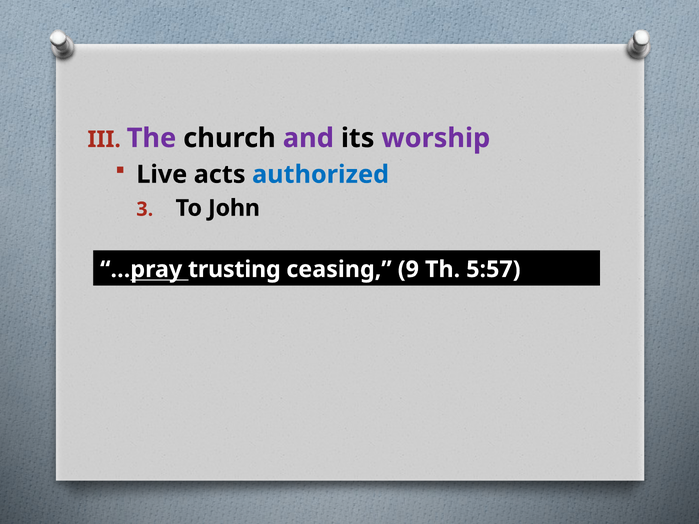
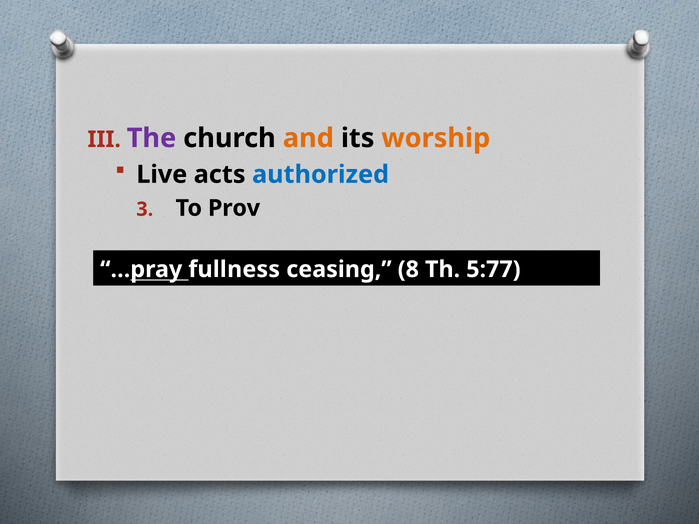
and colour: purple -> orange (308, 138)
worship colour: purple -> orange (436, 138)
John: John -> Prov (234, 208)
trusting: trusting -> fullness (234, 270)
9: 9 -> 8 (408, 270)
5:57: 5:57 -> 5:77 (493, 270)
